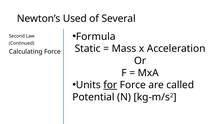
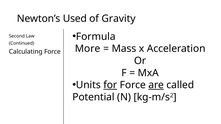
Several: Several -> Gravity (119, 19)
Static: Static -> More (88, 49)
are underline: none -> present (156, 85)
